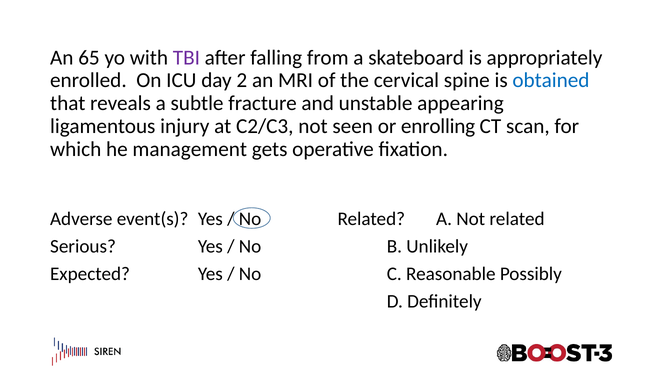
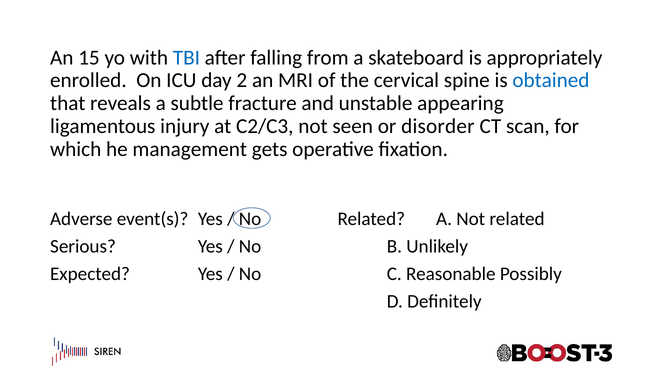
65: 65 -> 15 (89, 57)
TBI colour: purple -> blue (186, 57)
enrolling: enrolling -> disorder (438, 126)
